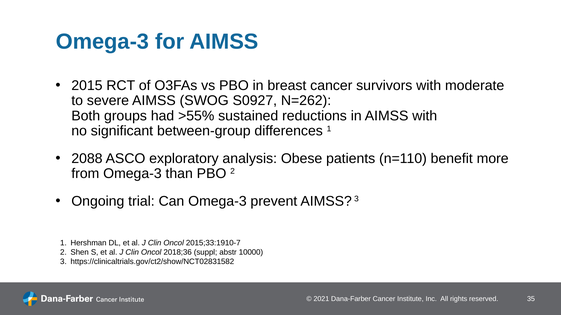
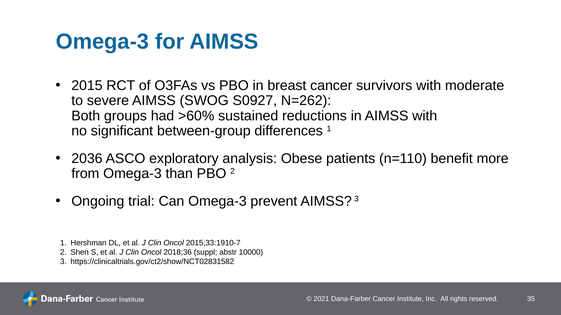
>55%: >55% -> >60% (196, 116)
2088: 2088 -> 2036 (87, 159)
